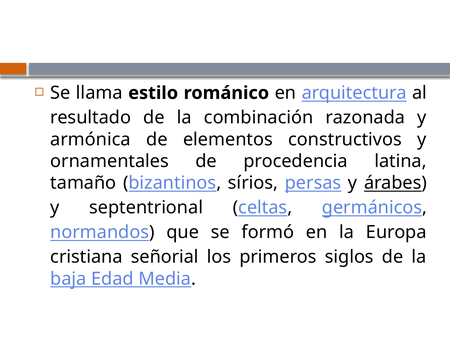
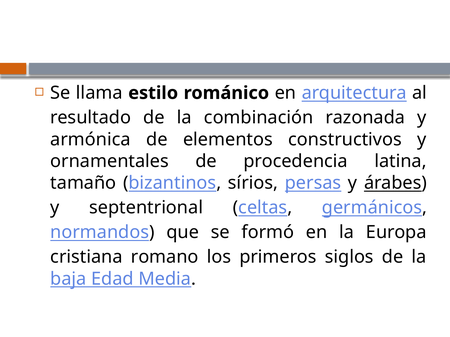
señorial: señorial -> romano (165, 257)
